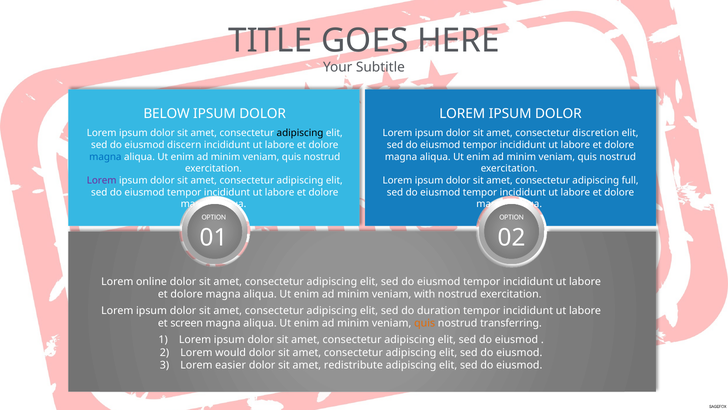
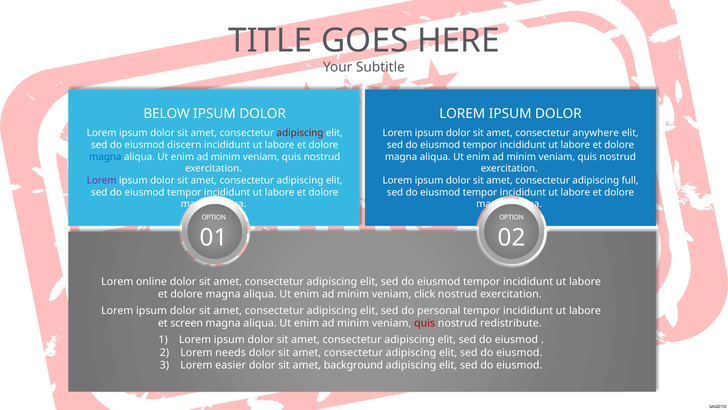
adipiscing colour: black -> red (300, 133)
discretion: discretion -> anywhere (596, 133)
with: with -> click (425, 294)
duration: duration -> personal (439, 310)
quis colour: orange -> red (425, 323)
transferring: transferring -> redistribute (511, 323)
would: would -> needs (231, 352)
redistribute: redistribute -> background (354, 365)
